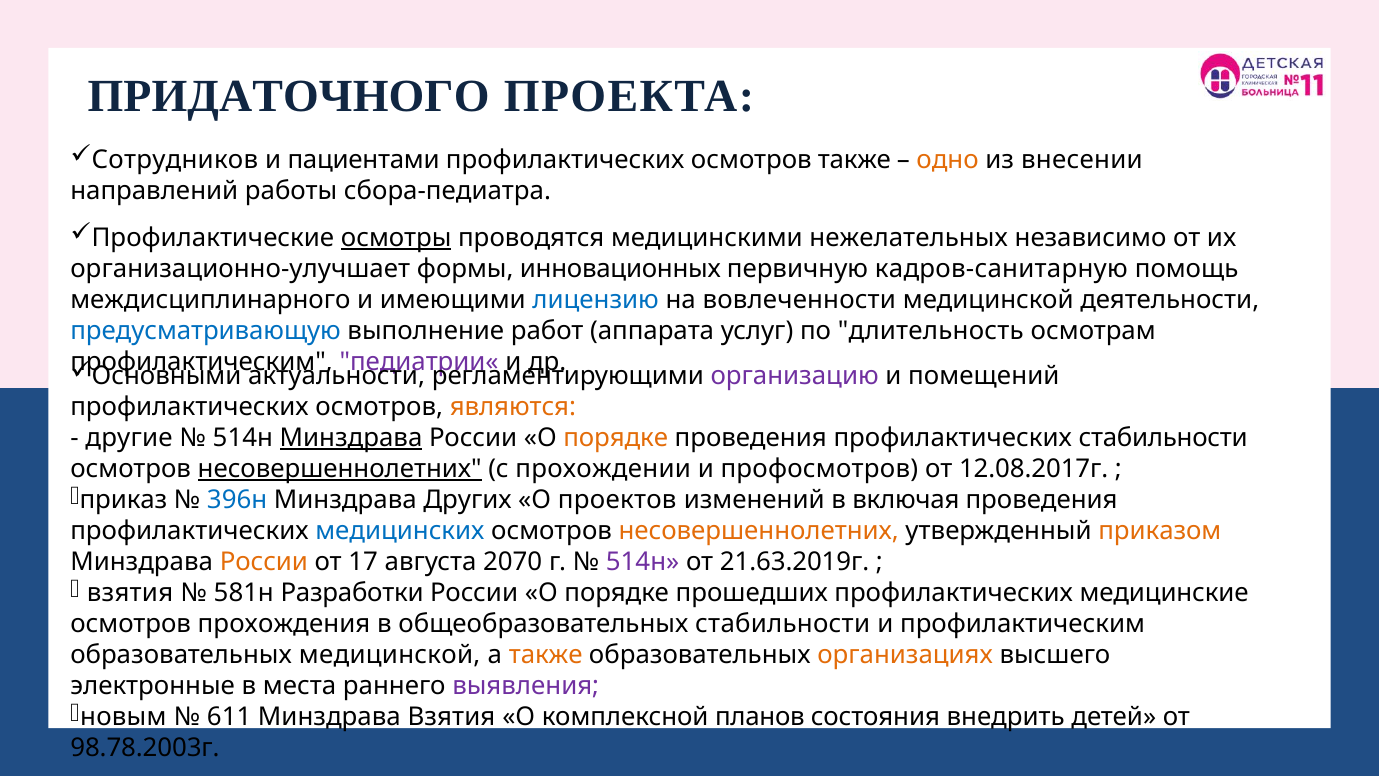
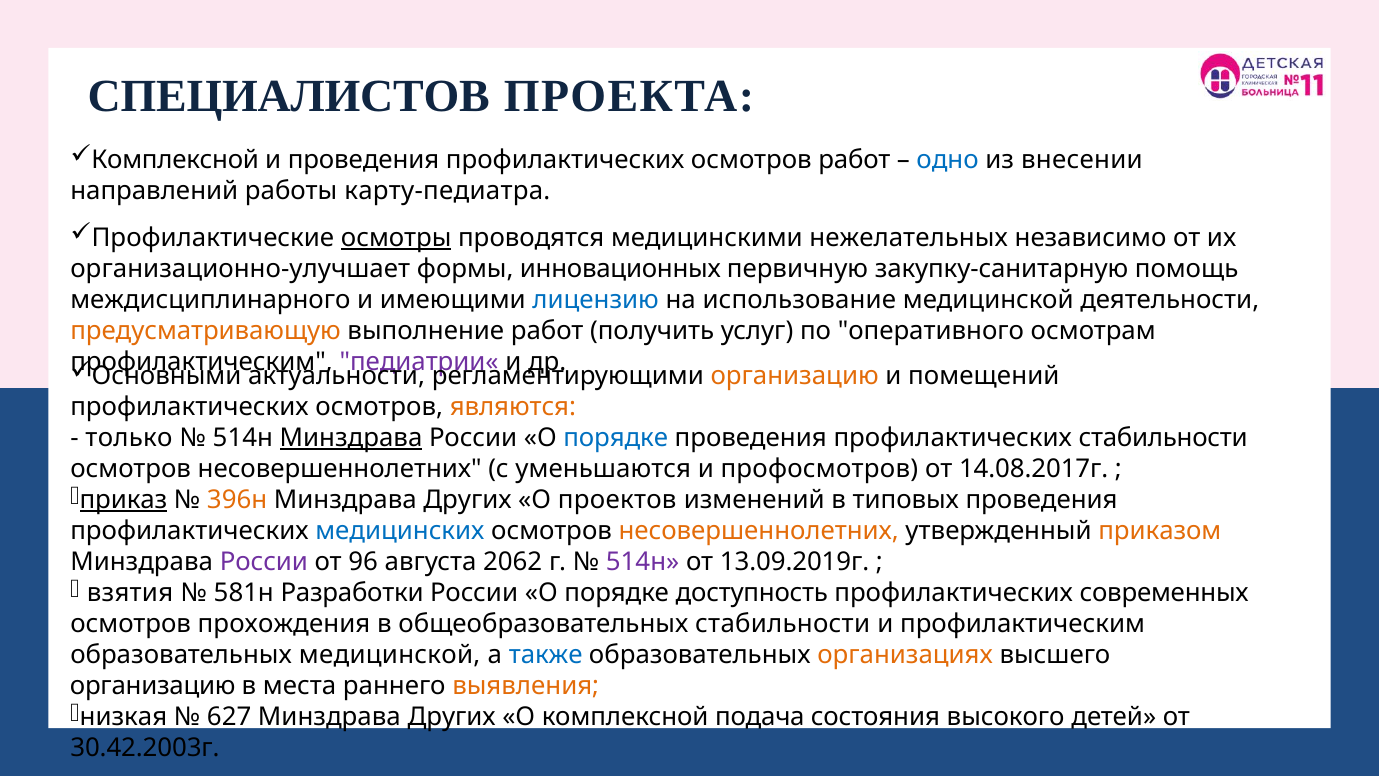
ПРИДАТОЧНОГО: ПРИДАТОЧНОГО -> СПЕЦИАЛИСТОВ (289, 96)
Сотрудников: Сотрудников -> Комплексной (175, 160)
и пациентами: пациентами -> проведения (364, 160)
осмотров также: также -> работ (854, 160)
одно colour: orange -> blue (948, 160)
сбора-педиатра: сбора-педиатра -> карту-педиатра (447, 191)
кадров-санитарную: кадров-санитарную -> закупку-санитарную (1002, 269)
вовлеченности: вовлеченности -> использование (799, 300)
предусматривающую colour: blue -> orange (206, 331)
аппарата: аппарата -> получить (652, 331)
длительность: длительность -> оперативного (931, 331)
организацию colour: purple -> orange (795, 376)
другие: другие -> только (129, 438)
порядке colour: orange -> blue (616, 438)
несовершеннолетних underline: present -> none (340, 469)
прохождении: прохождении -> уменьшаются (603, 469)
12.08.2017г: 12.08.2017г -> 14.08.2017г (1034, 469)
приказ underline: none -> present (123, 500)
396н colour: blue -> orange (237, 500)
включая: включая -> типовых (906, 500)
России colour: orange -> purple (264, 562)
17: 17 -> 96 (363, 562)
2070: 2070 -> 2062 (513, 562)
21.63.2019г: 21.63.2019г -> 13.09.2019г (795, 562)
прошедших: прошедших -> доступность (752, 593)
медицинские: медицинские -> современных (1164, 593)
также colour: orange -> blue (546, 655)
электронные: электронные -> организацию (153, 686)
выявления colour: purple -> orange (526, 686)
новым: новым -> низкая (123, 717)
611: 611 -> 627 (229, 717)
Взятия: Взятия -> Других (452, 717)
планов: планов -> подача (760, 717)
внедрить: внедрить -> высокого (1006, 717)
98.78.2003г: 98.78.2003г -> 30.42.2003г (145, 748)
